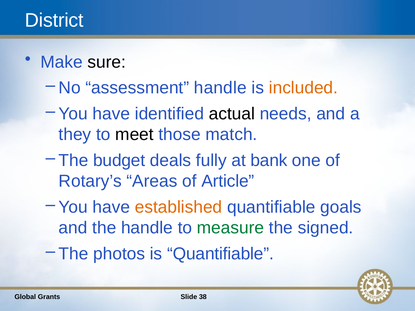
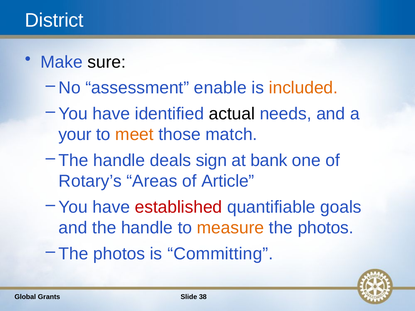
assessment handle: handle -> enable (220, 88)
they: they -> your (75, 135)
meet colour: black -> orange (135, 135)
budget: budget -> handle (119, 161)
fully: fully -> sign (211, 161)
established colour: orange -> red (179, 207)
measure colour: green -> orange (231, 228)
signed: signed -> photos (326, 228)
is Quantifiable: Quantifiable -> Committing (220, 254)
